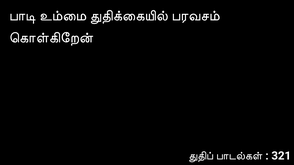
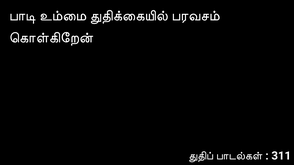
321: 321 -> 311 (281, 156)
